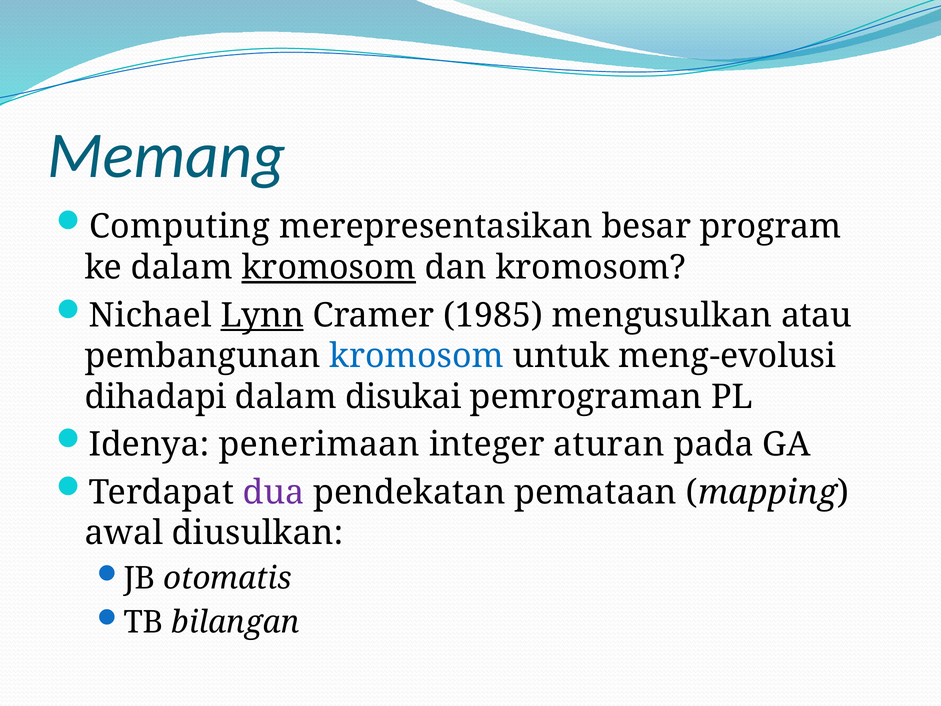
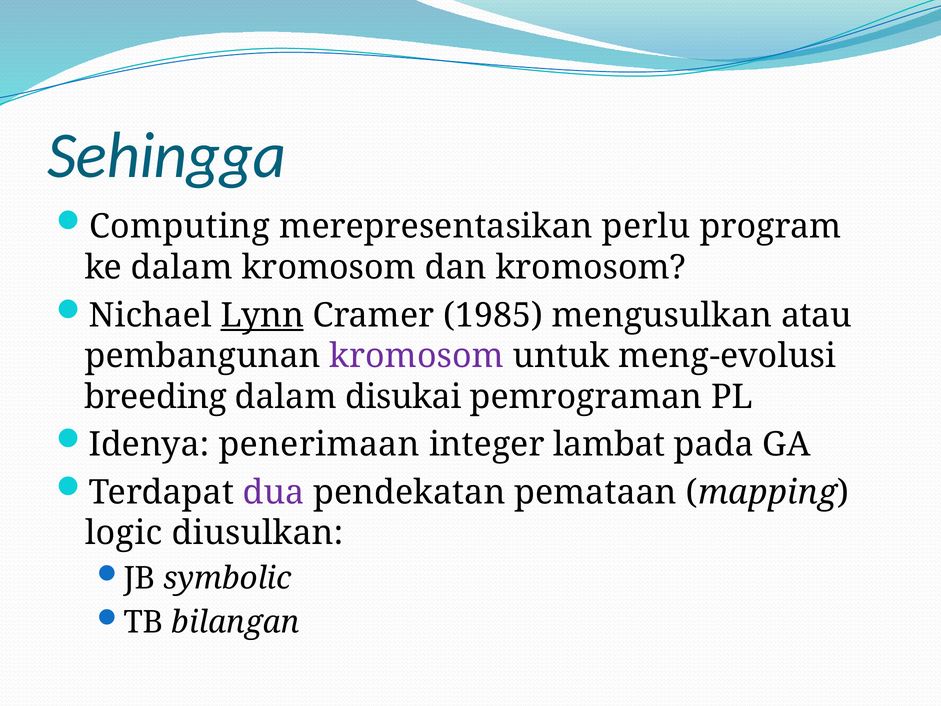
Memang: Memang -> Sehingga (167, 155)
besar: besar -> perlu (646, 227)
kromosom underline: present -> none (329, 268)
kromosom colour: blue -> purple (417, 356)
dihadapi: dihadapi -> breeding (156, 397)
aturan: aturan -> lambat (609, 445)
awal: awal -> logic (124, 533)
otomatis: otomatis -> symbolic (228, 578)
